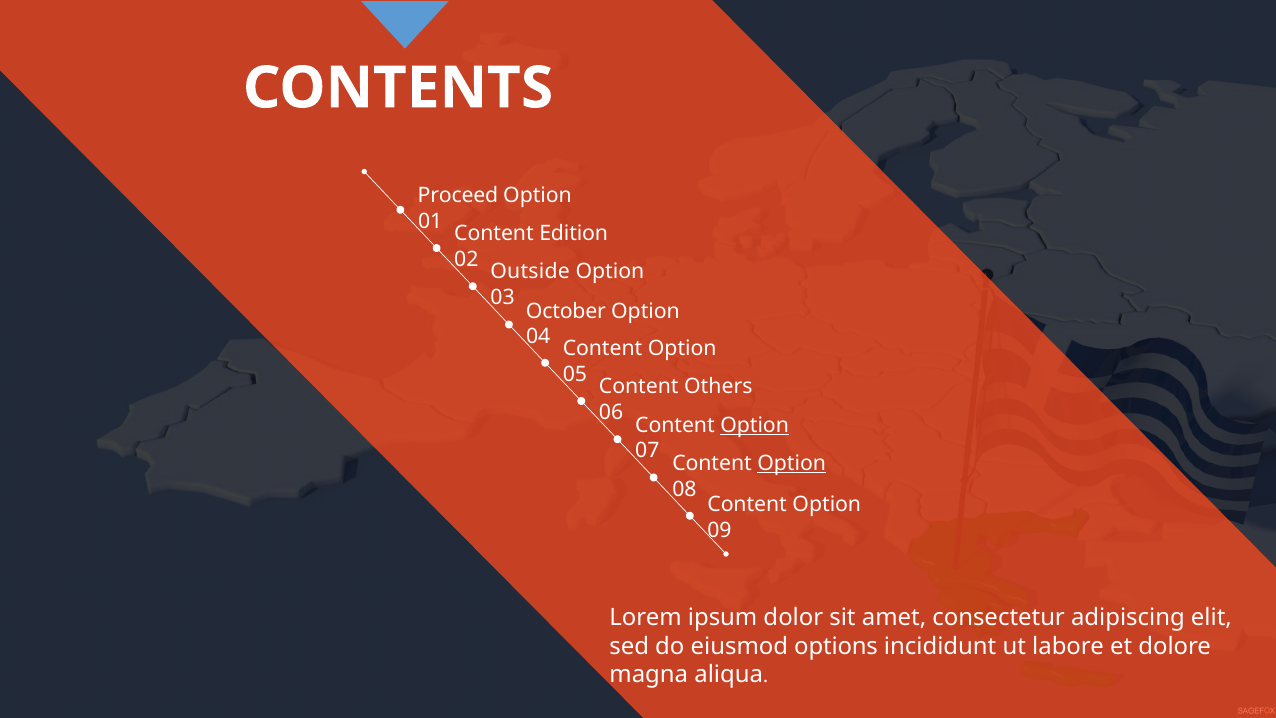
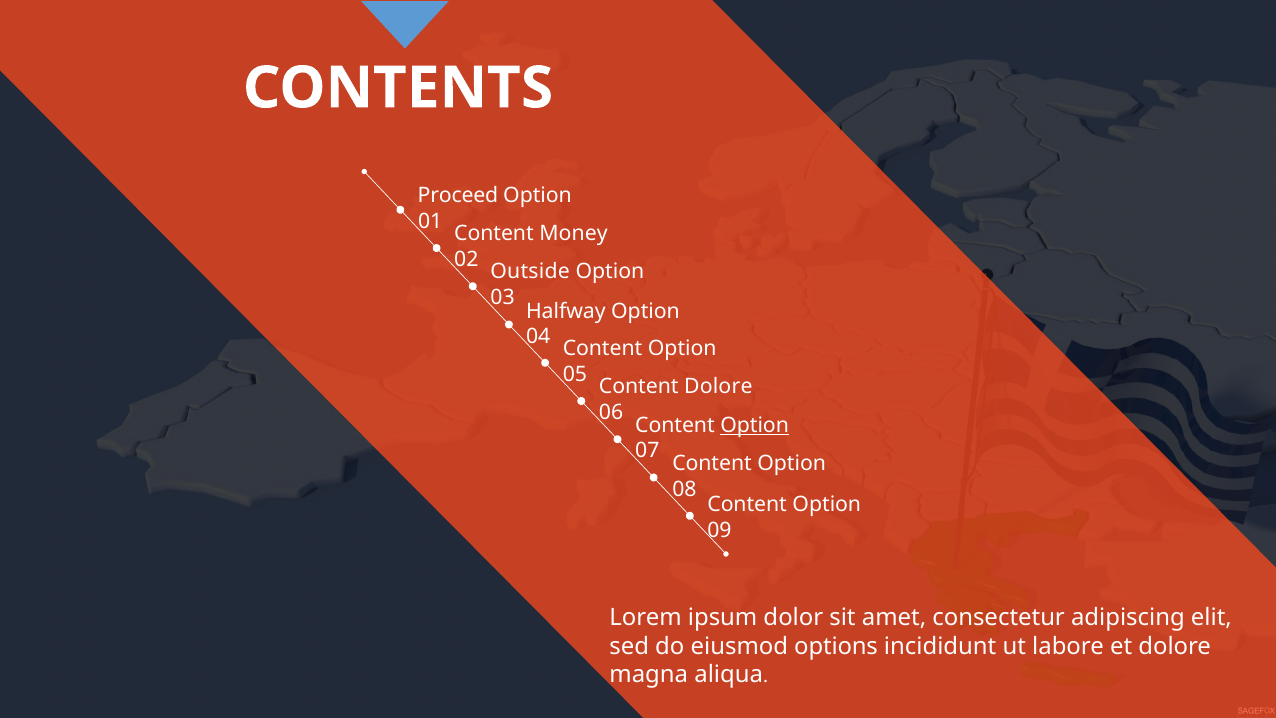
Edition: Edition -> Money (574, 234)
October: October -> Halfway (566, 311)
Content Others: Others -> Dolore (718, 387)
Option underline: present -> none (792, 463)
